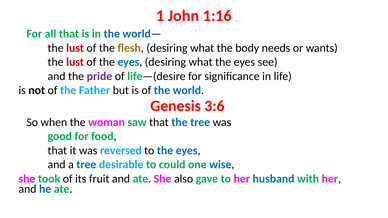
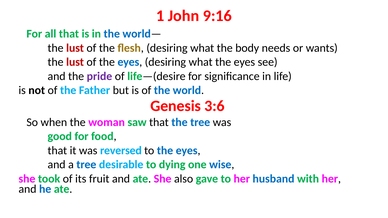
1:16: 1:16 -> 9:16 (217, 16)
could: could -> dying (172, 165)
